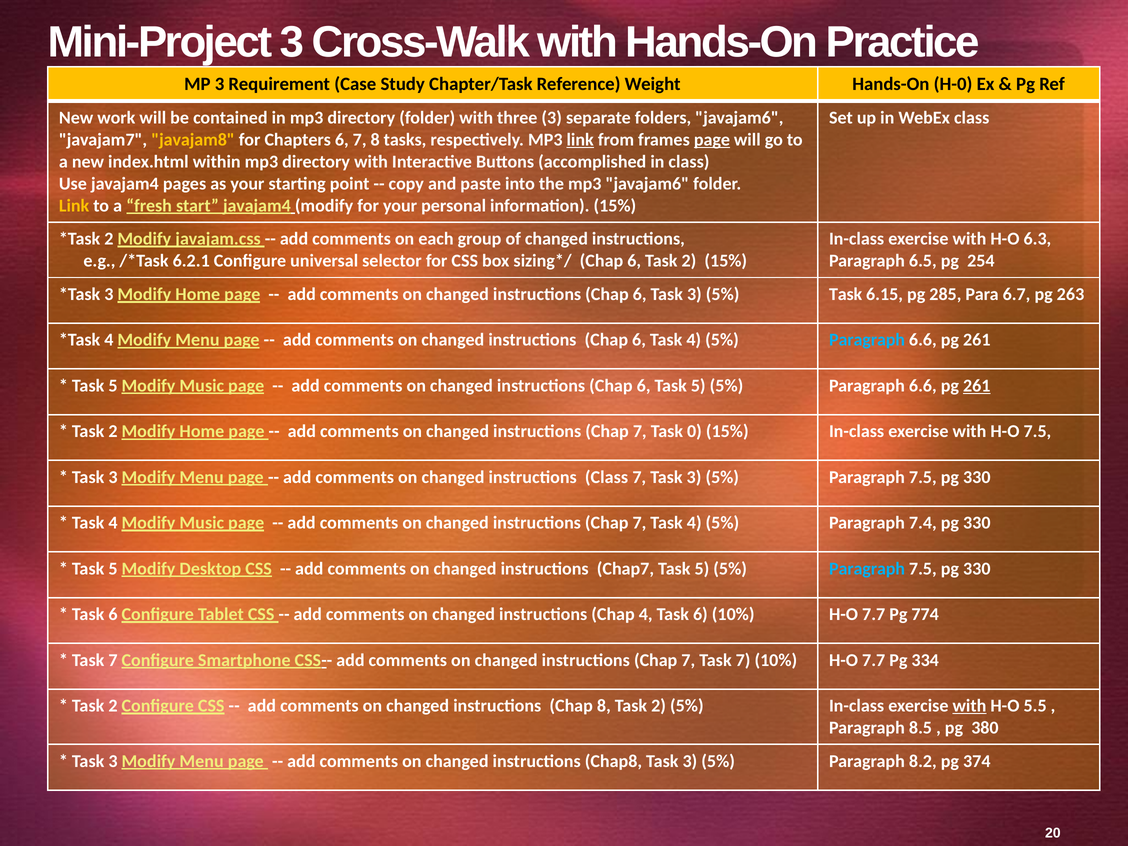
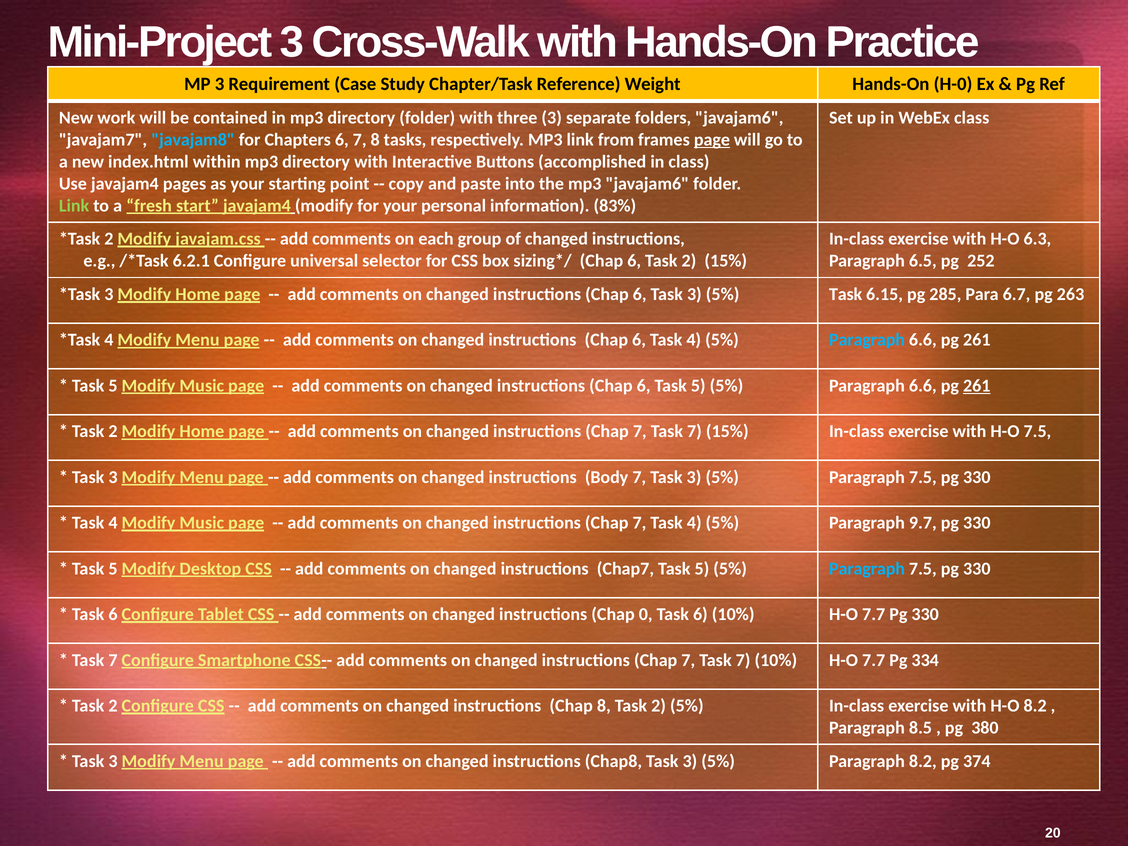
javajam8 colour: yellow -> light blue (193, 140)
link underline: present -> none (580, 140)
Link colour: yellow -> light green (74, 206)
information 15%: 15% -> 83% (615, 206)
254: 254 -> 252 (981, 261)
0: 0 -> 7 (694, 431)
instructions Class: Class -> Body (607, 477)
7.4: 7.4 -> 9.7 (923, 523)
Chap 4: 4 -> 0 (646, 614)
7.7 Pg 774: 774 -> 330 (925, 614)
with underline: present -> none (969, 706)
H-O 5.5: 5.5 -> 8.2 (1035, 706)
